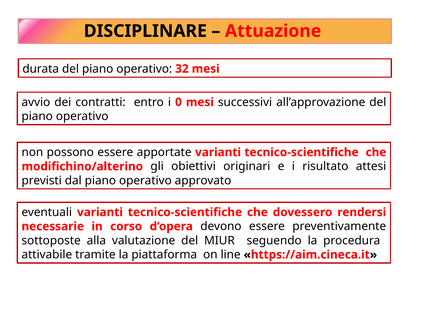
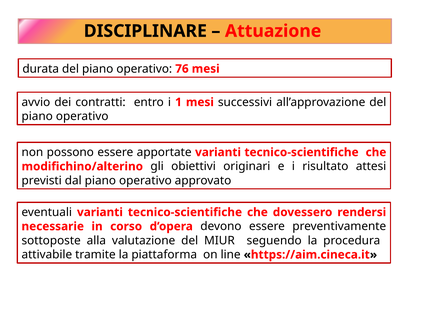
32: 32 -> 76 (182, 69)
0: 0 -> 1 (178, 102)
